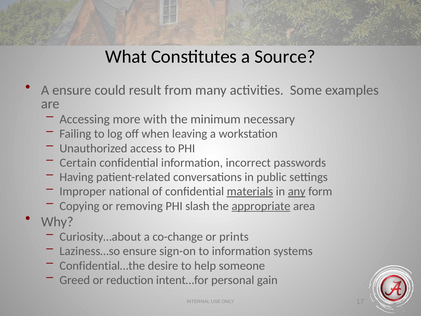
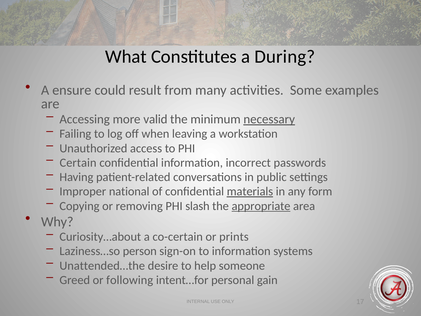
Source: Source -> During (285, 57)
with: with -> valid (155, 119)
necessary underline: none -> present (269, 119)
any underline: present -> none (297, 191)
co-change: co-change -> co-certain (178, 237)
Laziness…so ensure: ensure -> person (140, 251)
Confidential…the: Confidential…the -> Unattended…the (102, 265)
reduction: reduction -> following (130, 280)
